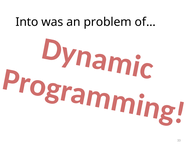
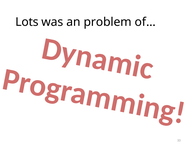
Into: Into -> Lots (27, 22)
